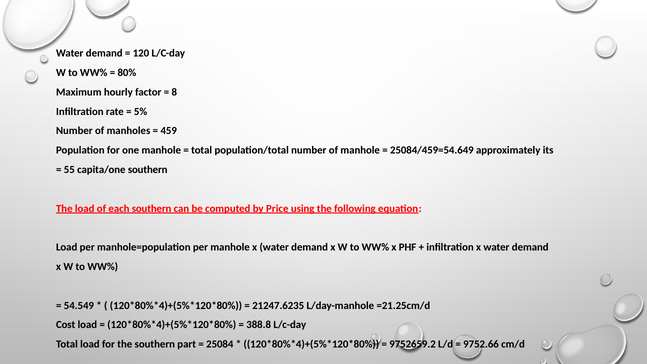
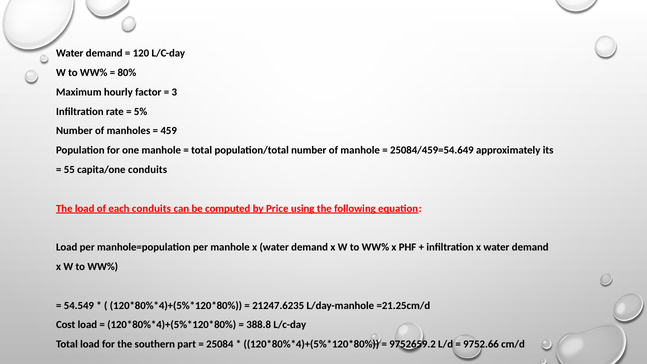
8: 8 -> 3 (174, 92)
capita/one southern: southern -> conduits (148, 170)
each southern: southern -> conduits (151, 208)
